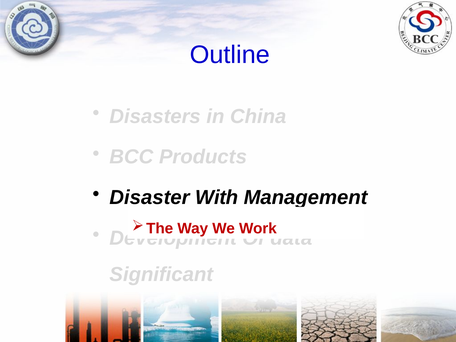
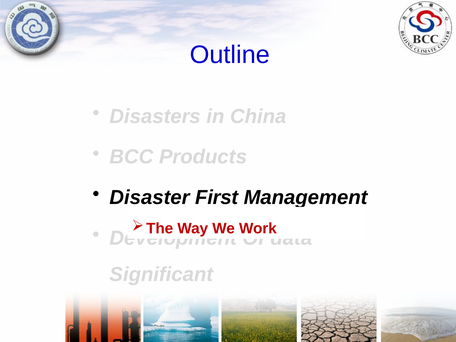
With: With -> First (217, 197)
